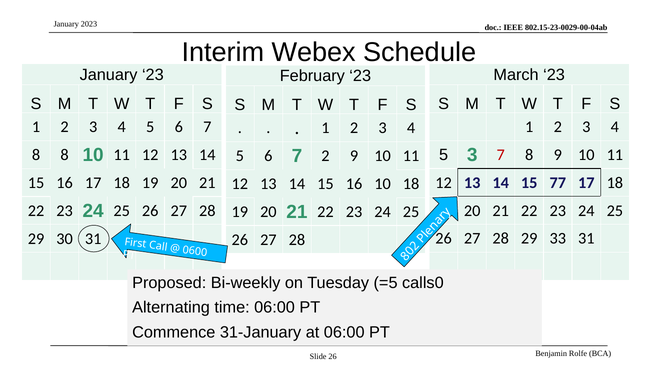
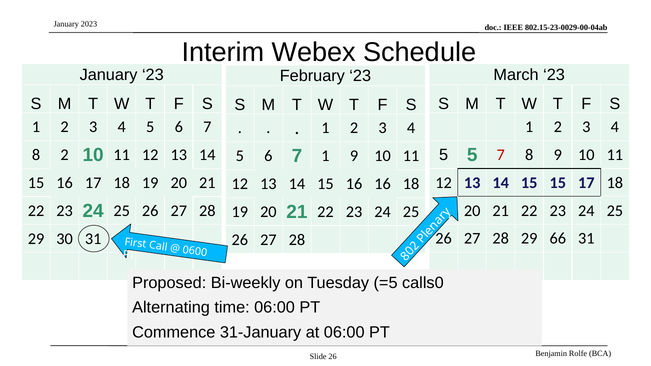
5 3: 3 -> 5 (472, 155)
8 8: 8 -> 2 (65, 155)
7 2: 2 -> 1 (325, 156)
15 77: 77 -> 15 (558, 183)
16 10: 10 -> 16 (383, 184)
33: 33 -> 66 (558, 239)
